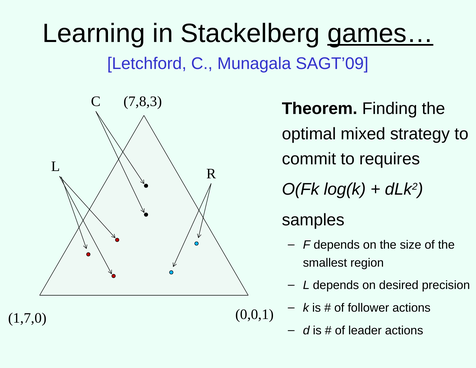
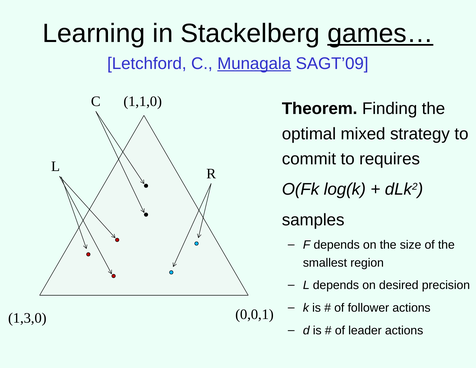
Munagala underline: none -> present (254, 64)
7,8,3: 7,8,3 -> 1,1,0 (143, 101)
1,7,0: 1,7,0 -> 1,3,0 (27, 318)
